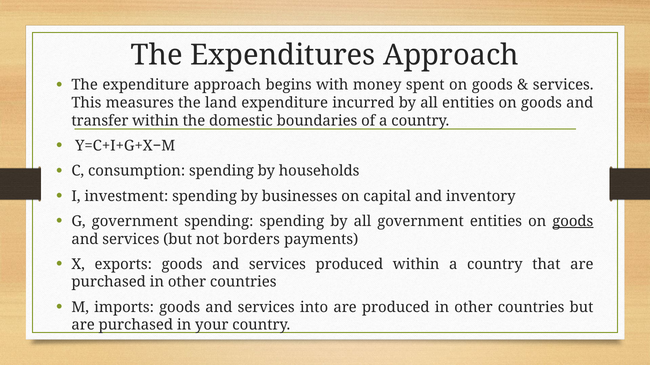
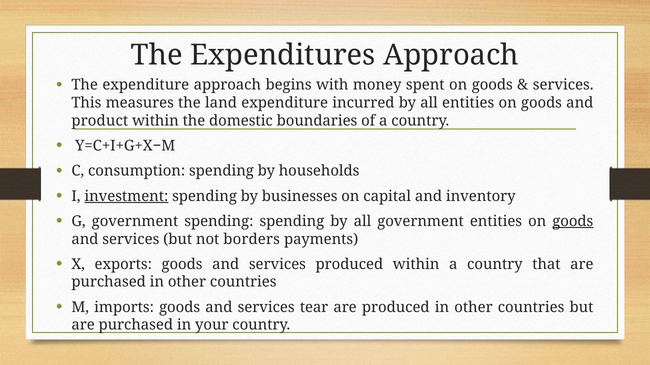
transfer: transfer -> product (100, 121)
investment underline: none -> present (126, 196)
into: into -> tear (314, 308)
